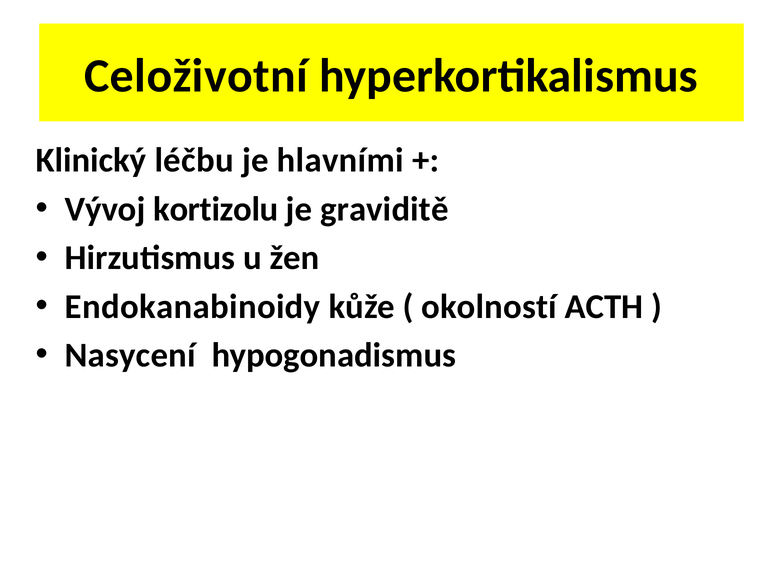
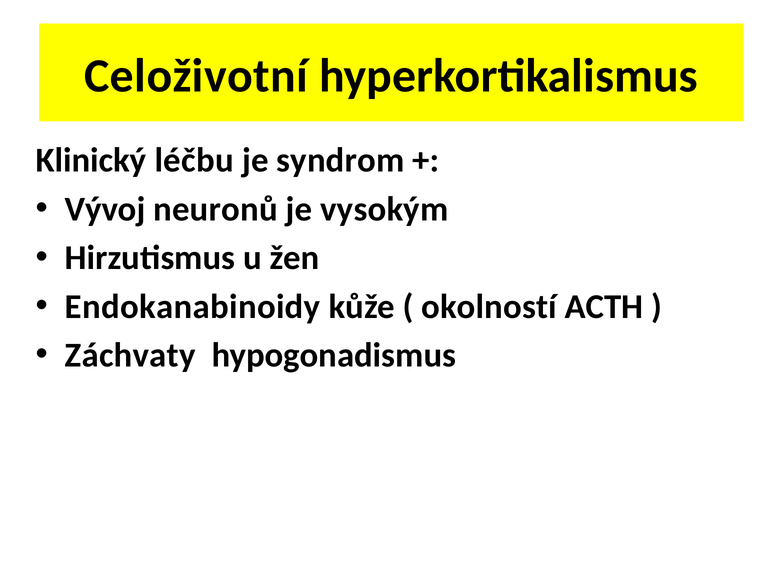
hlavními: hlavními -> syndrom (340, 161)
kortizolu: kortizolu -> neuronů (216, 209)
graviditě: graviditě -> vysokým (384, 209)
Nasycení: Nasycení -> Záchvaty (130, 355)
